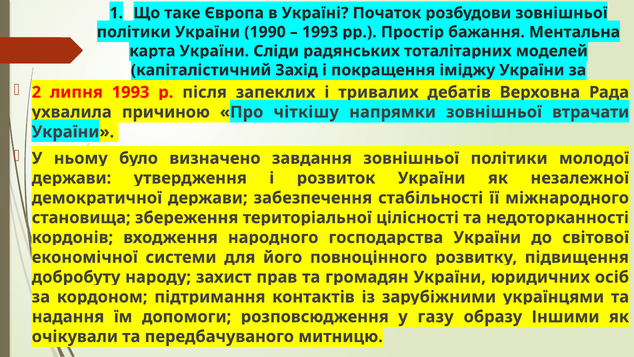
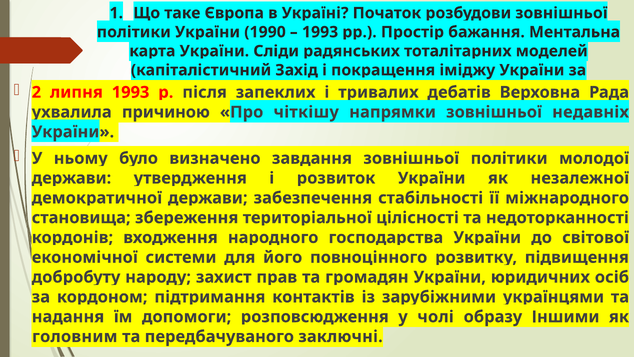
втрачати: втрачати -> недавніх (591, 112)
газу: газу -> чолі (436, 316)
очікували: очікували -> головним (75, 336)
митницю: митницю -> заключні (341, 336)
